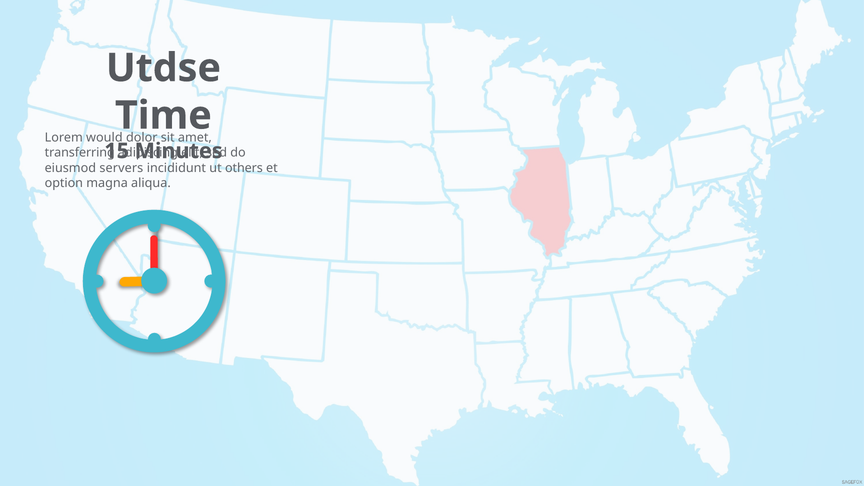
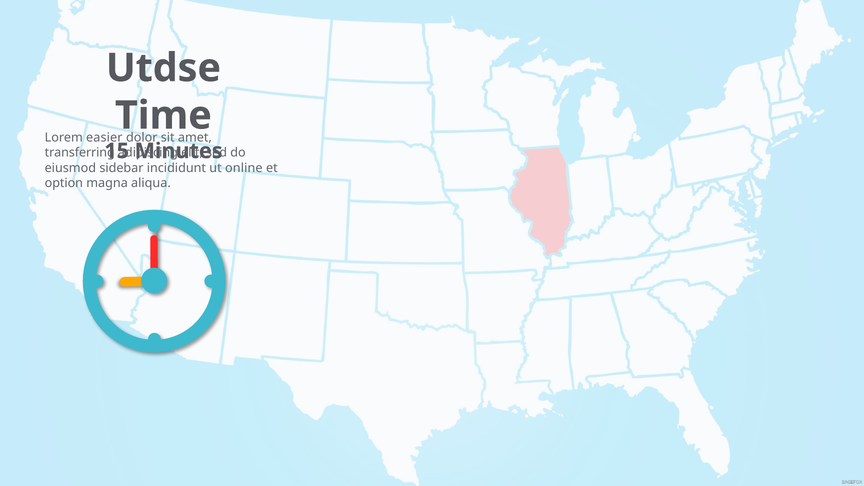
would: would -> easier (104, 138)
servers: servers -> sidebar (121, 168)
others: others -> online (244, 168)
